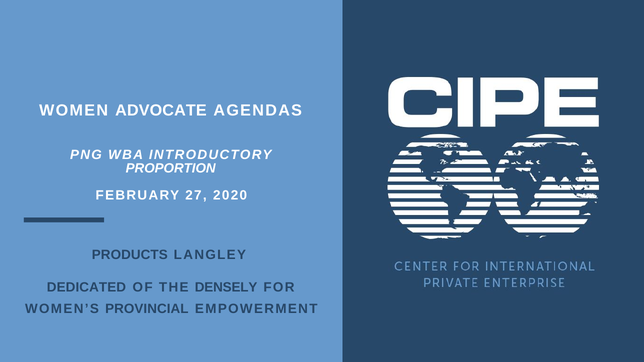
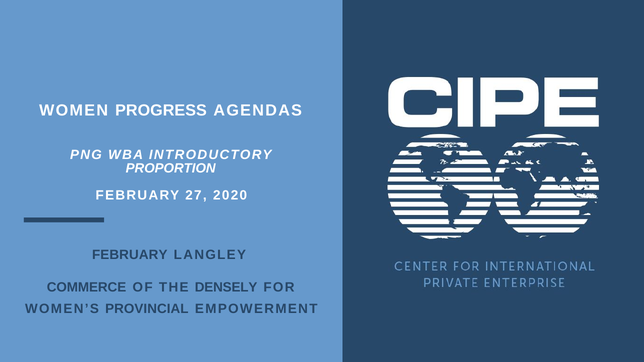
ADVOCATE: ADVOCATE -> PROGRESS (161, 110)
PRODUCTS: PRODUCTS -> FEBRUARY (130, 255)
DEDICATED: DEDICATED -> COMMERCE (87, 287)
